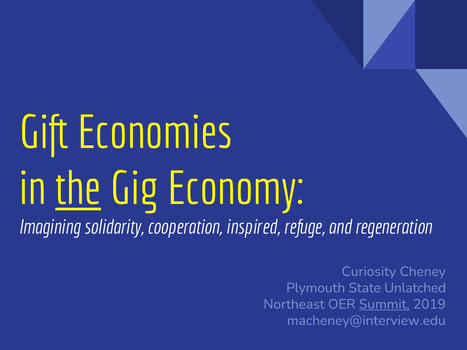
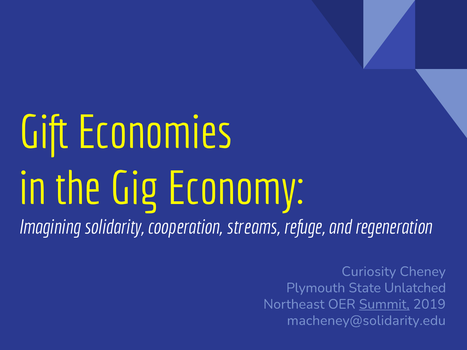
the underline: present -> none (78, 189)
inspired: inspired -> streams (253, 227)
macheney@interview.edu: macheney@interview.edu -> macheney@solidarity.edu (366, 321)
